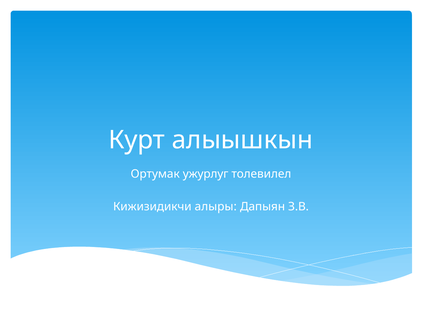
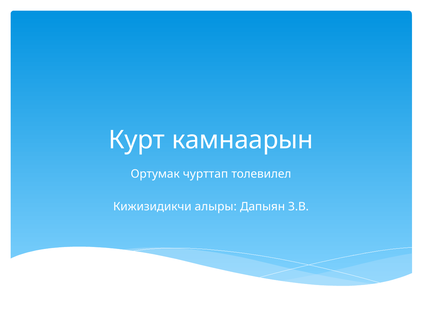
алыышкын: алыышкын -> камнаарын (243, 140)
ужурлуг: ужурлуг -> чурттап (206, 174)
